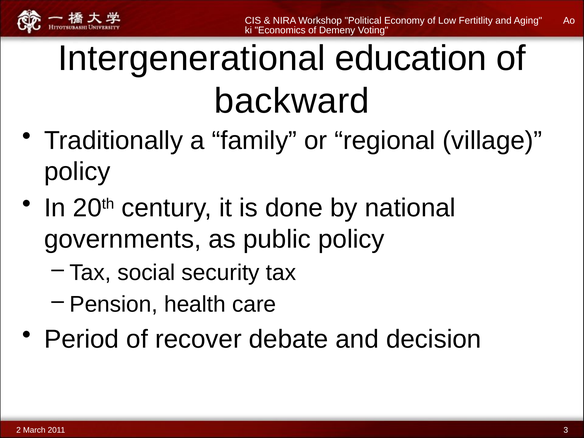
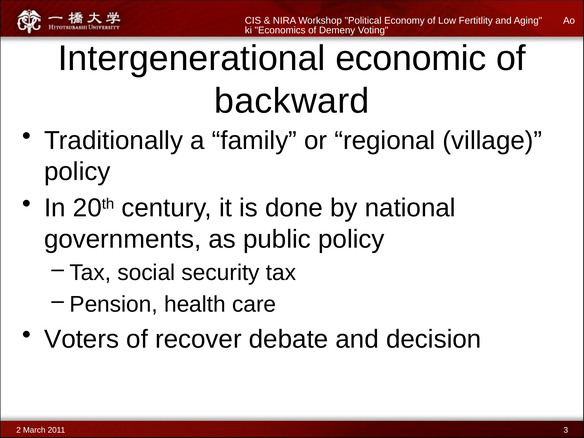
education: education -> economic (411, 58)
Period: Period -> Voters (82, 339)
